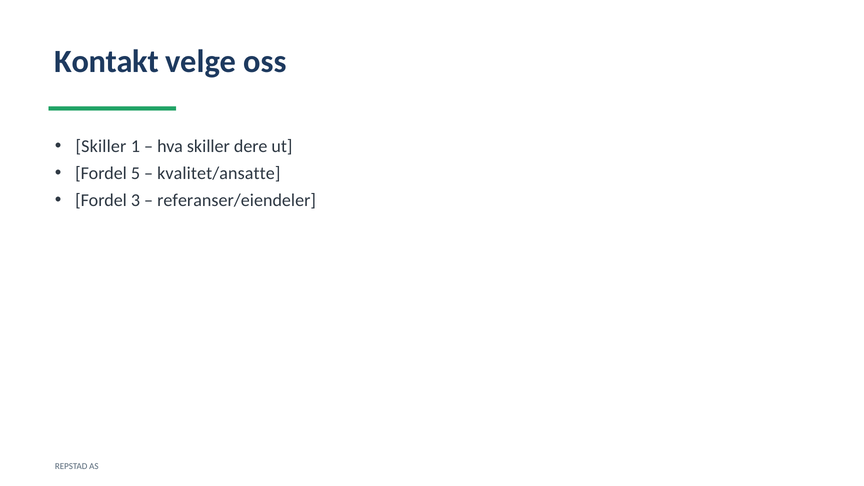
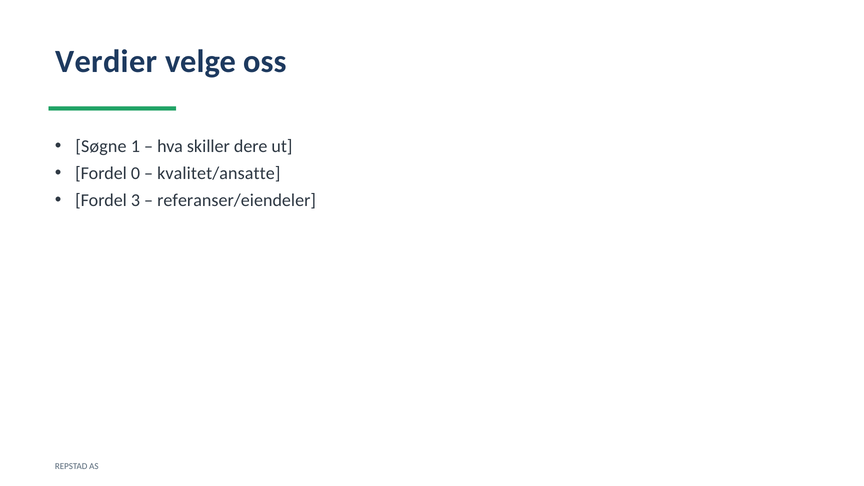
Kontakt: Kontakt -> Verdier (106, 62)
Skiller: Skiller -> Søgne (101, 146)
5: 5 -> 0 (135, 173)
